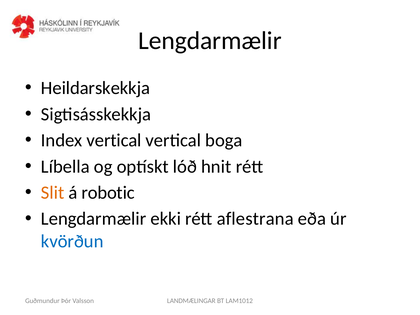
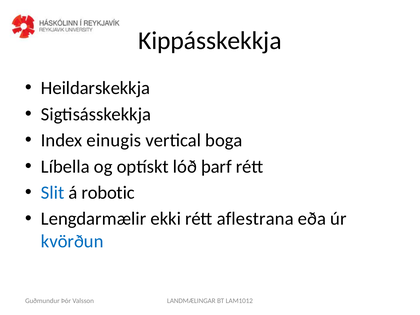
Lengdarmælir: Lengdarmælir -> Kippásskekkja (210, 41)
Index vertical: vertical -> einugis (114, 140)
hnit: hnit -> þarf (216, 167)
Slit colour: orange -> blue (53, 193)
